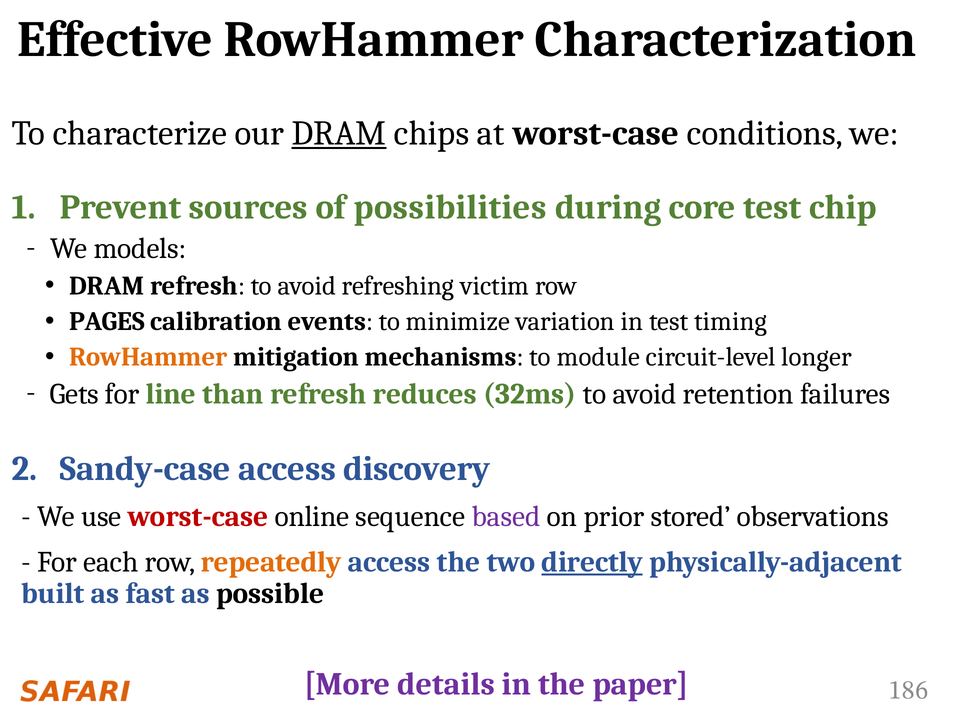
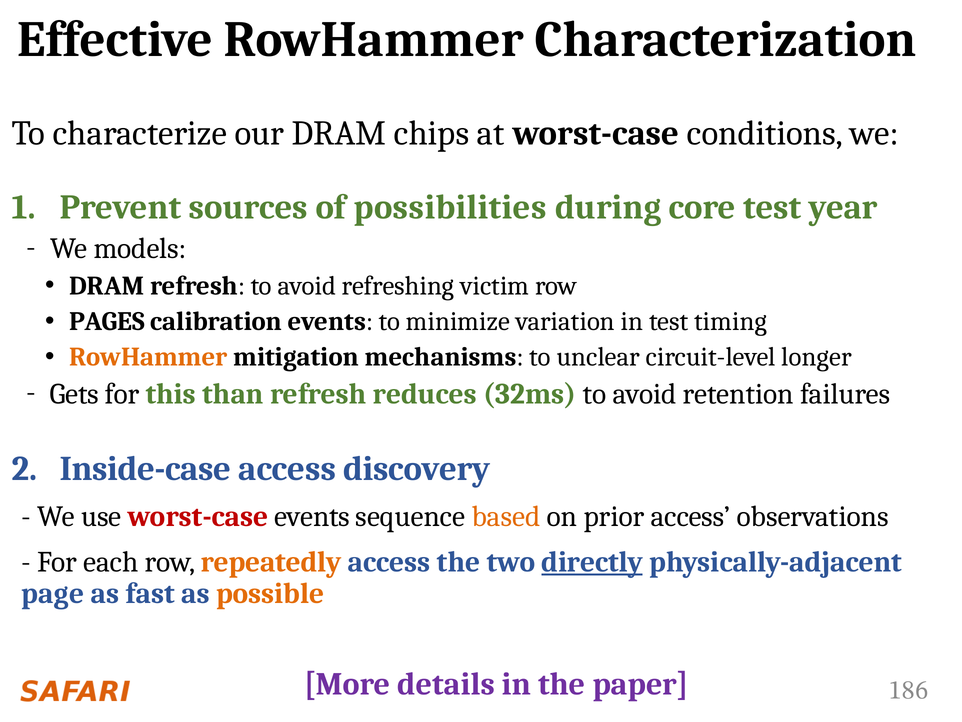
DRAM underline: present -> none (339, 133)
chip: chip -> year (843, 207)
module: module -> unclear (598, 357)
line: line -> this (171, 394)
Sandy-case: Sandy-case -> Inside-case (145, 468)
worst-case online: online -> events (312, 516)
based colour: purple -> orange (506, 516)
prior stored: stored -> access (691, 516)
built: built -> page (53, 593)
possible colour: black -> orange (270, 593)
